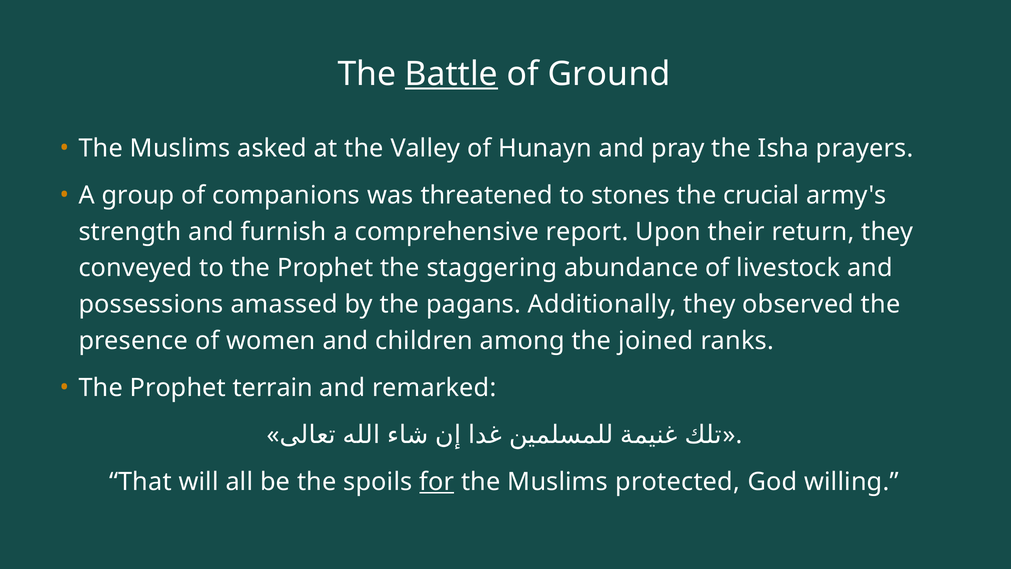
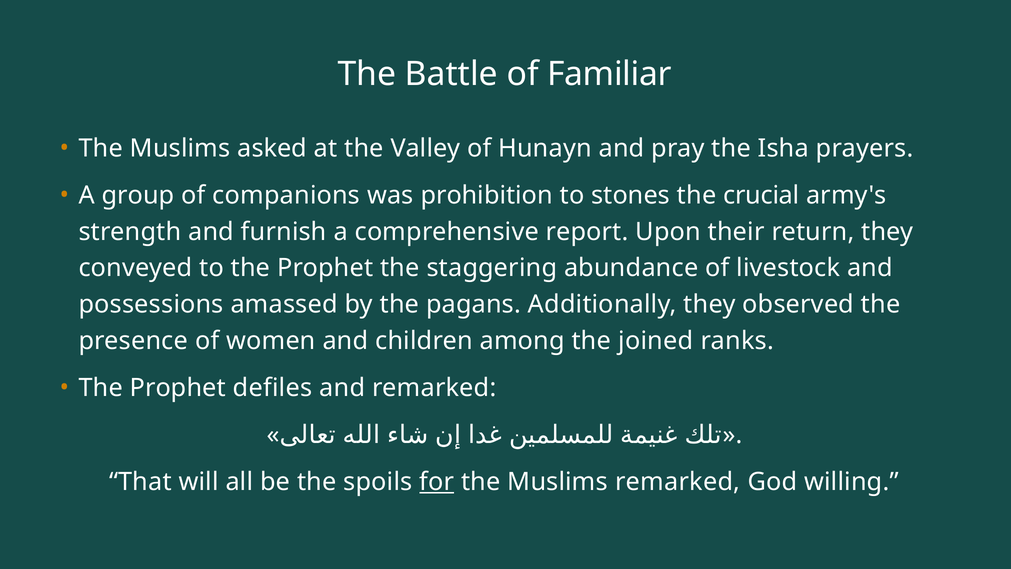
Battle underline: present -> none (451, 74)
Ground: Ground -> Familiar (609, 74)
threatened: threatened -> prohibition (487, 195)
terrain: terrain -> defiles (273, 388)
Muslims protected: protected -> remarked (678, 481)
